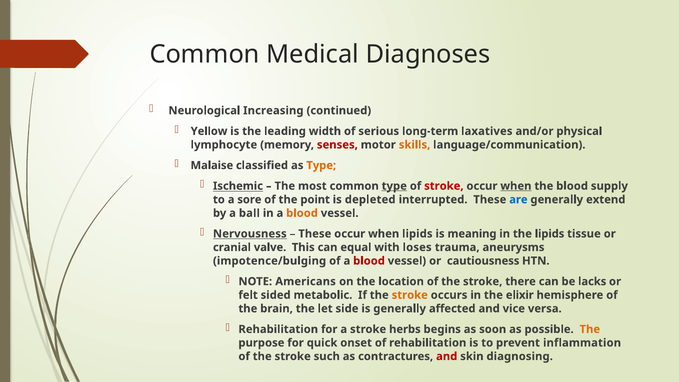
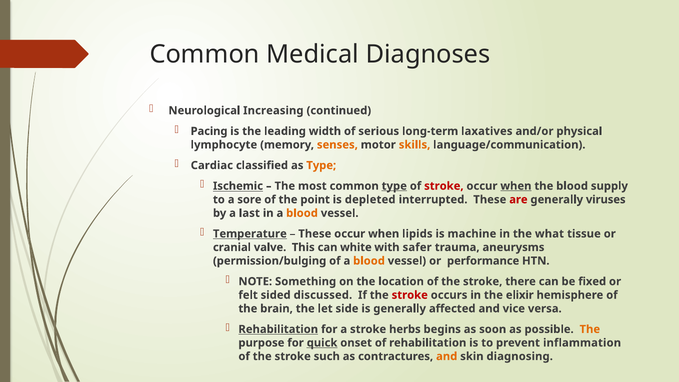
Yellow: Yellow -> Pacing (209, 131)
senses colour: red -> orange (337, 145)
Malaise: Malaise -> Cardiac (212, 165)
are colour: blue -> red (518, 200)
extend: extend -> viruses (606, 200)
ball: ball -> last (249, 213)
Nervousness: Nervousness -> Temperature (250, 234)
meaning: meaning -> machine (472, 234)
the lipids: lipids -> what (549, 234)
equal: equal -> white (356, 247)
loses: loses -> safer (417, 247)
impotence/bulging: impotence/bulging -> permission/bulging (270, 261)
blood colour: red -> orange (369, 261)
cautiousness: cautiousness -> performance (483, 261)
Americans: Americans -> Something (306, 281)
lacks: lacks -> fixed (592, 281)
metabolic: metabolic -> discussed (323, 295)
stroke colour: orange -> red (410, 295)
Rehabilitation underline: none -> present (278, 329)
quick underline: none -> present (322, 343)
and colour: red -> orange (447, 356)
